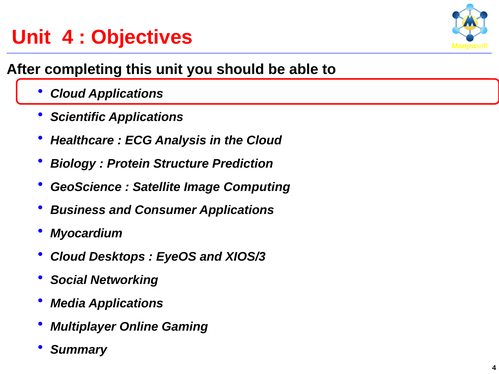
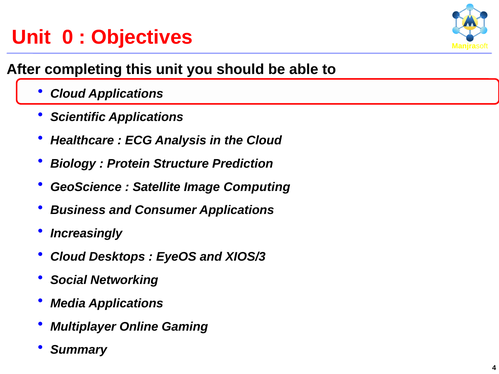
Unit 4: 4 -> 0 (68, 37)
Myocardium: Myocardium -> Increasingly (86, 234)
